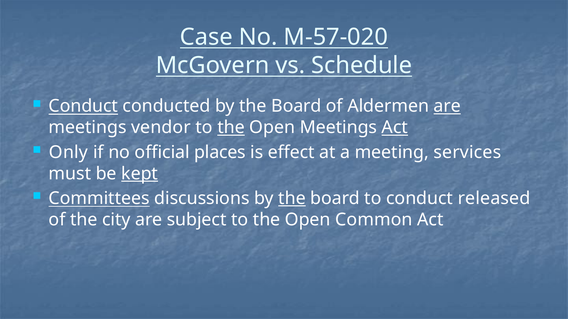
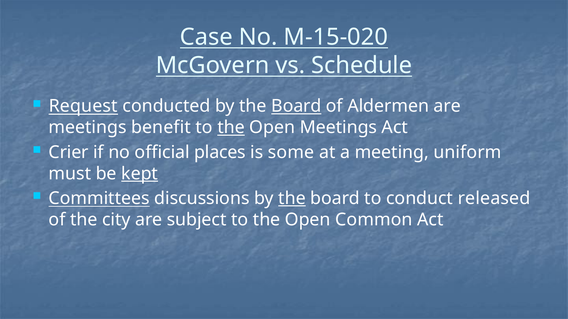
M-57-020: M-57-020 -> M-15-020 (336, 37)
Conduct: Conduct -> Request (83, 106)
Board underline: none -> present (296, 106)
are underline: present -> none (447, 106)
vendor: vendor -> benefit (161, 128)
Act underline: present -> none (395, 128)
Only: Only -> Crier (69, 152)
effect: effect -> some (291, 152)
services: services -> uniform (467, 152)
